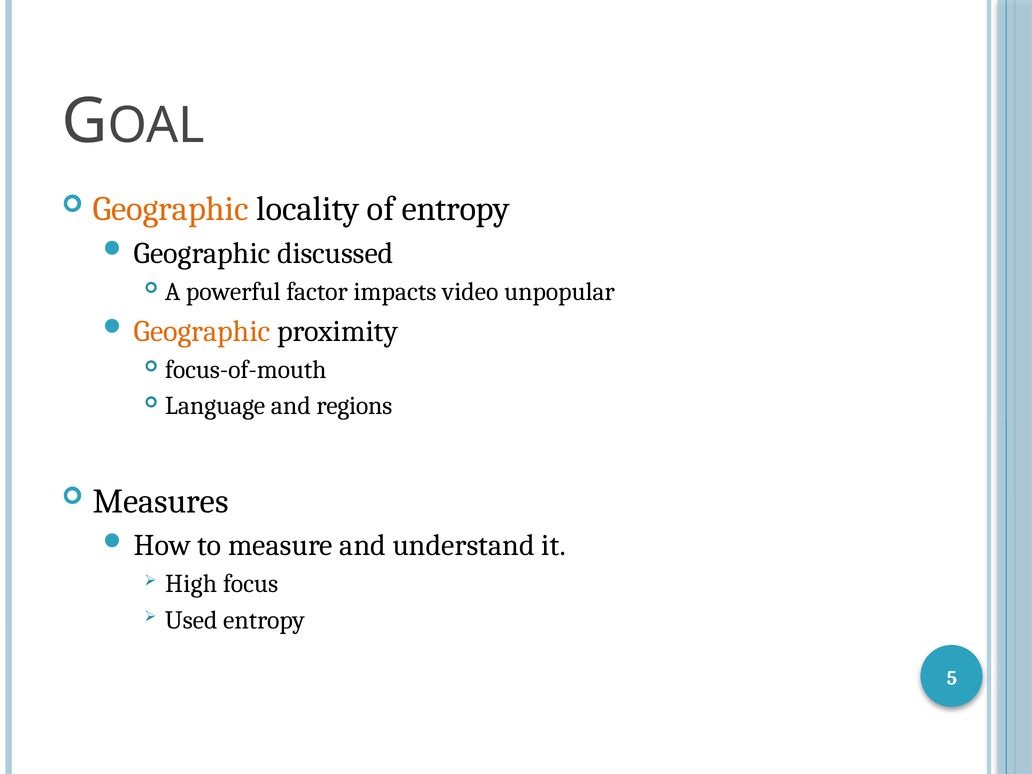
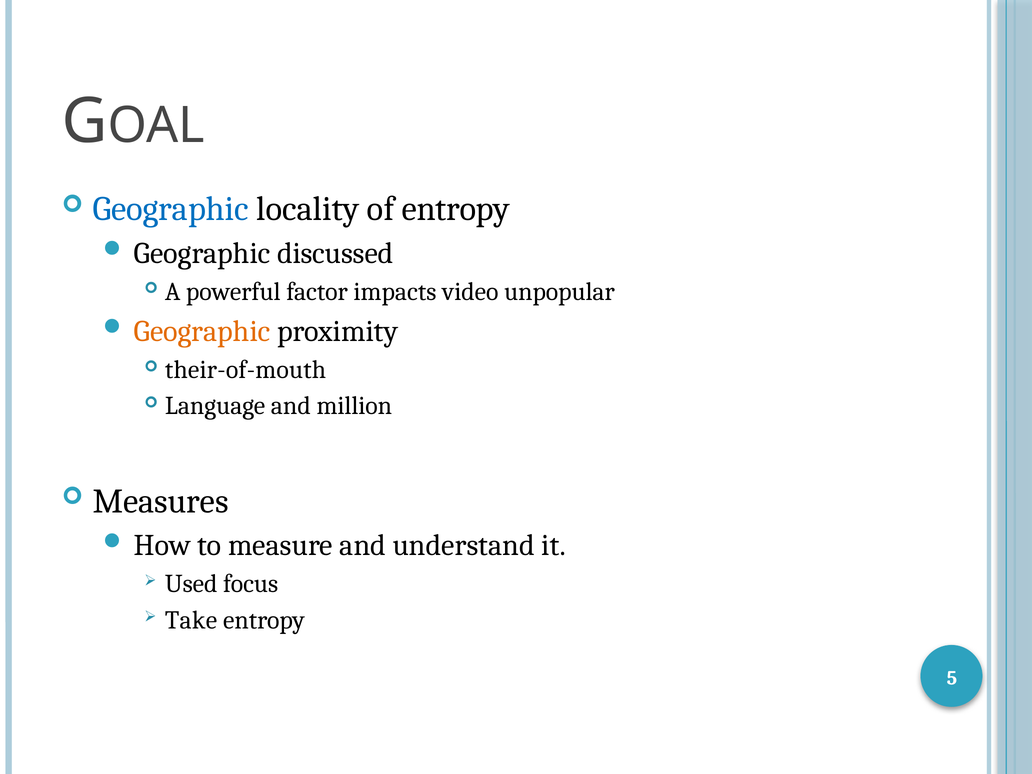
Geographic colour: orange -> blue (171, 209)
focus-of-mouth: focus-of-mouth -> their-of-mouth (246, 370)
regions: regions -> million (354, 406)
High: High -> Used (191, 584)
Used: Used -> Take (191, 620)
